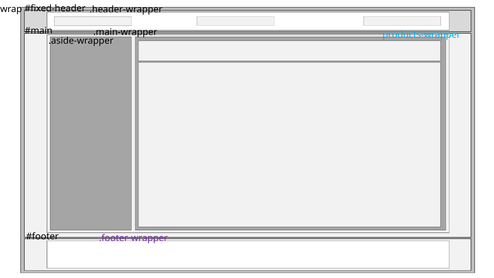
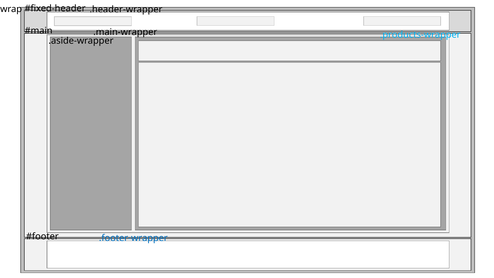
.footer-wrapper colour: purple -> blue (133, 238)
